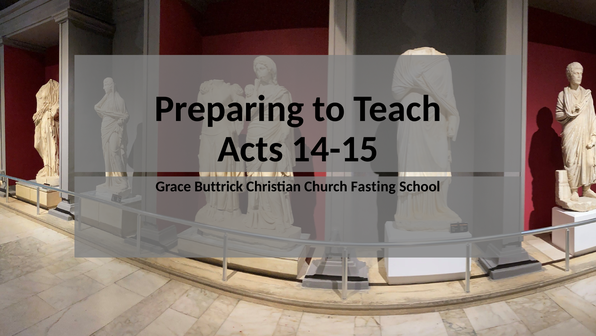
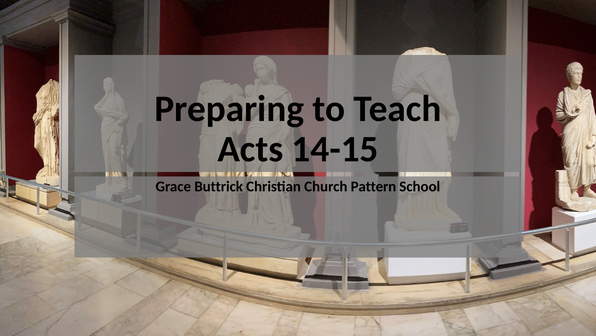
Fasting: Fasting -> Pattern (373, 186)
